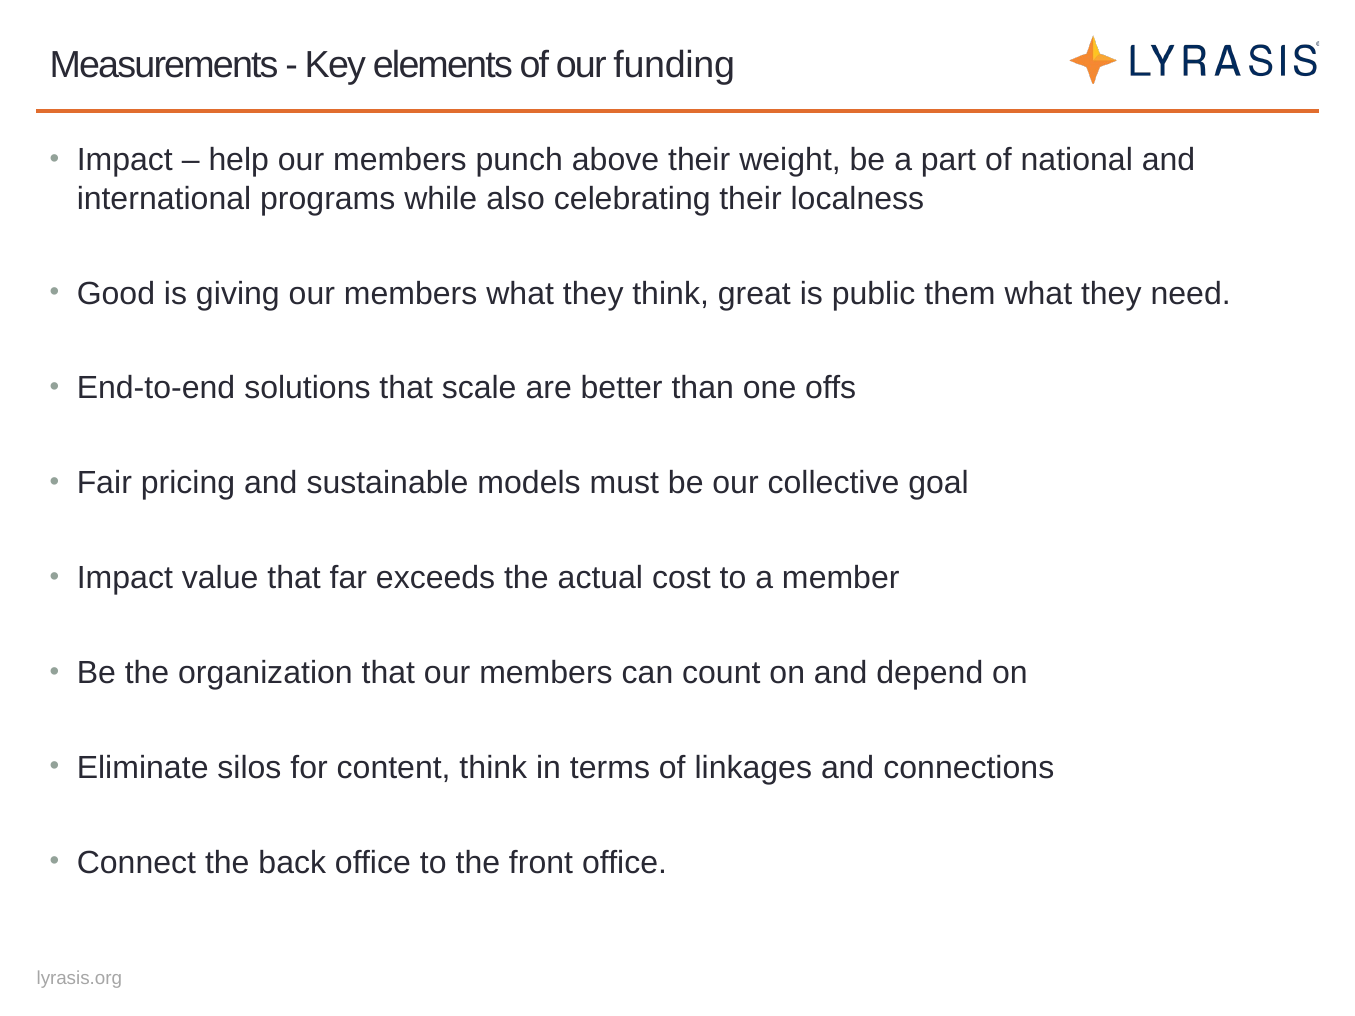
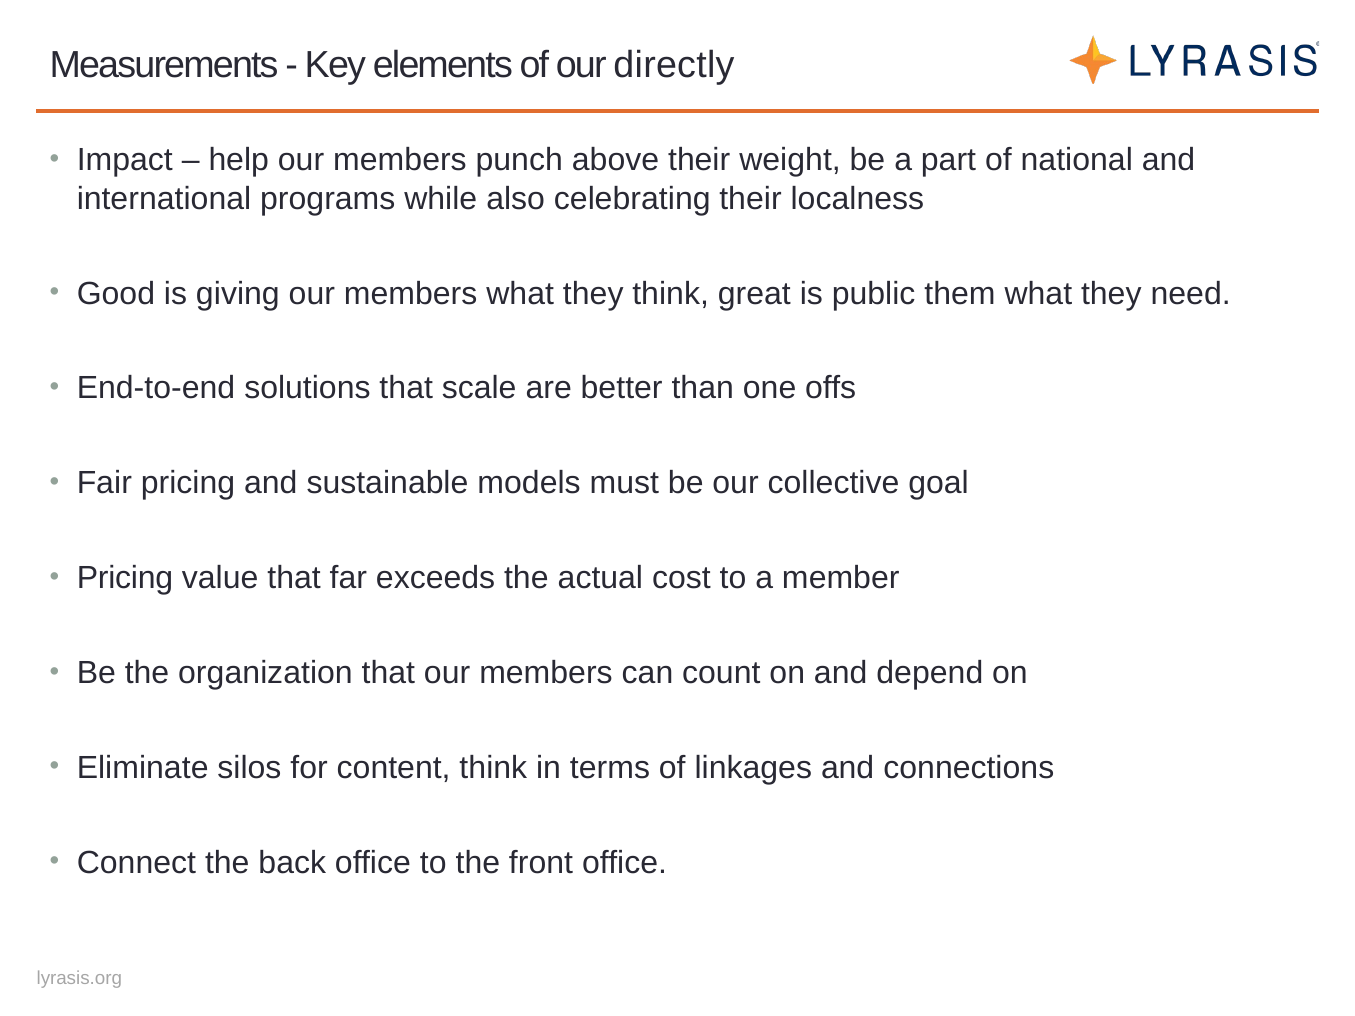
funding: funding -> directly (674, 65)
Impact: Impact -> Pricing (125, 578)
